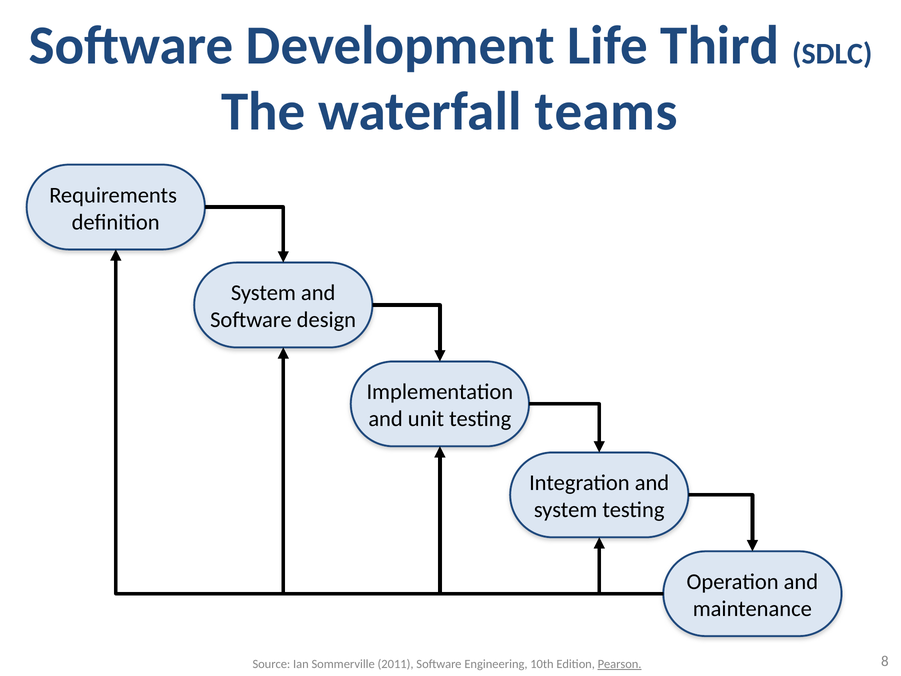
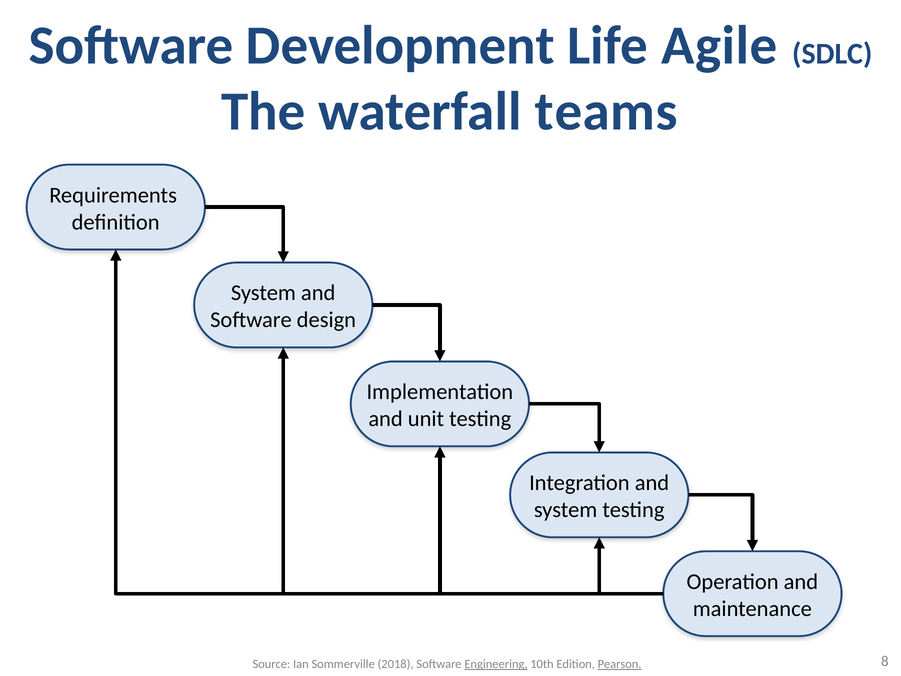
Third: Third -> Agile (720, 46)
2011: 2011 -> 2018 (396, 664)
Engineering underline: none -> present (496, 664)
